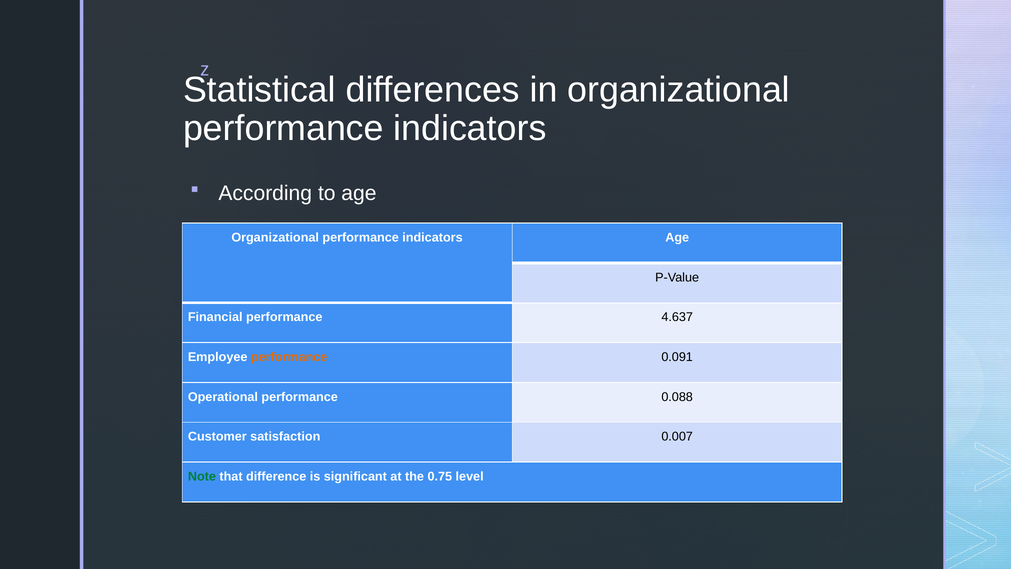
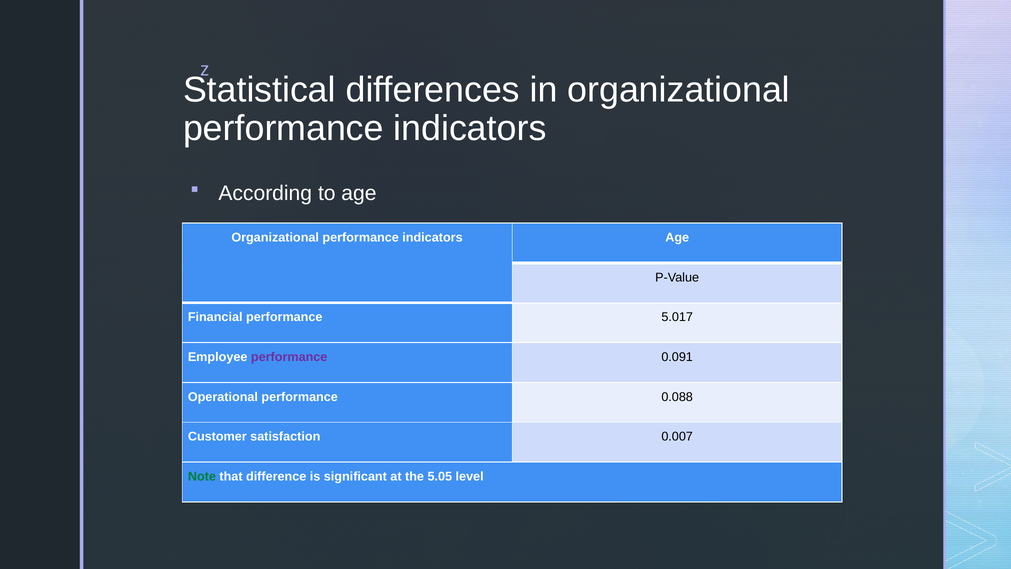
4.637: 4.637 -> 5.017 (677, 317)
performance colour: orange -> purple (289, 357)
0.75: 0.75 -> 5.05 (440, 476)
